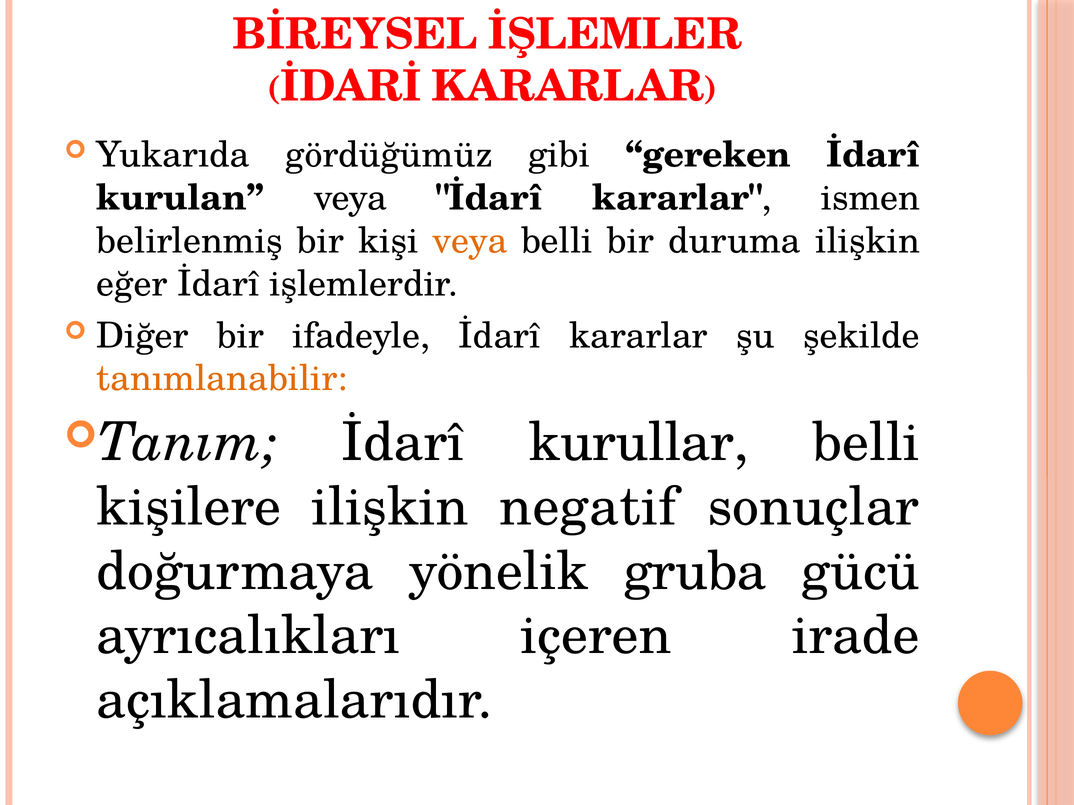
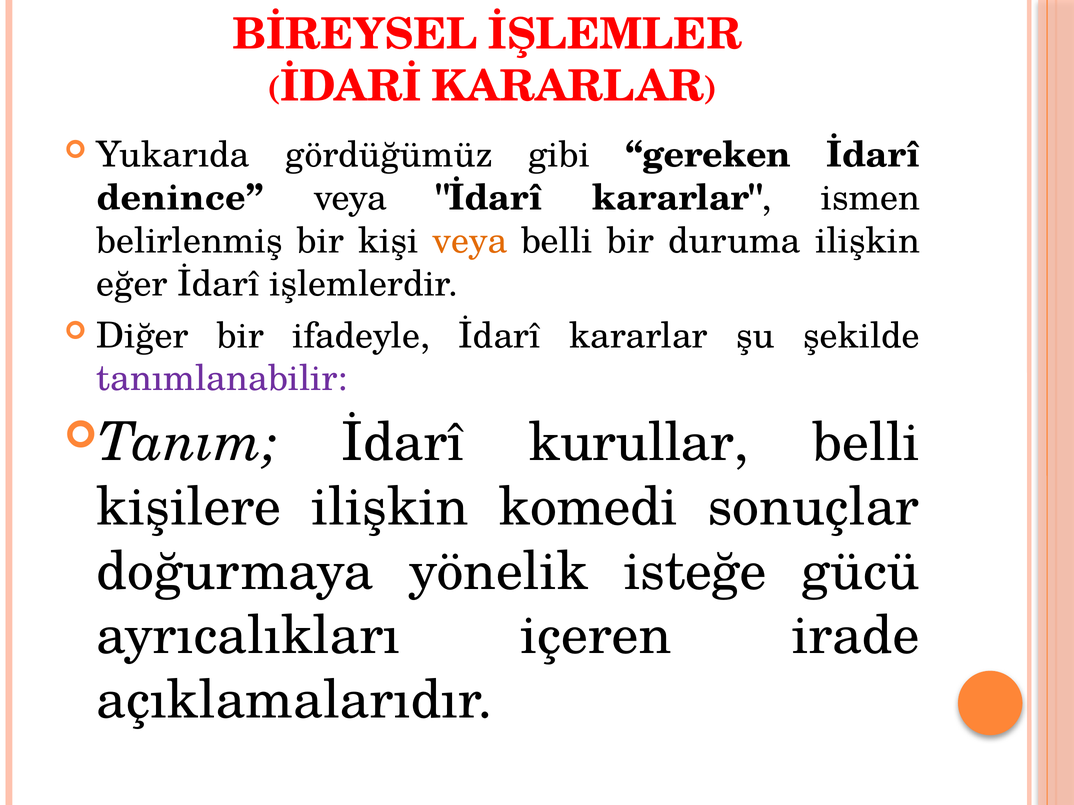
kurulan: kurulan -> denince (180, 198)
tanımlanabilir colour: orange -> purple (222, 379)
negatif: negatif -> komedi (588, 507)
gruba: gruba -> isteğe (695, 572)
